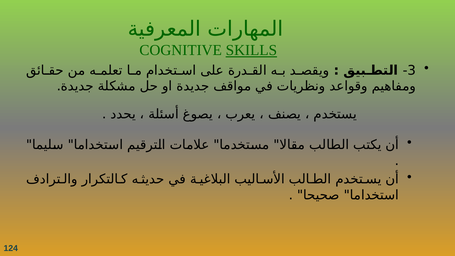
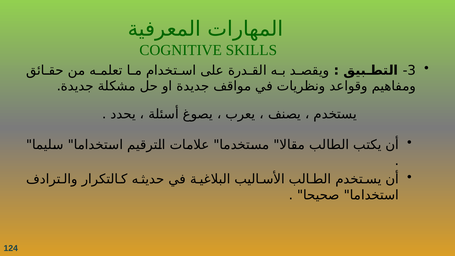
SKILLS underline: present -> none (251, 50)
